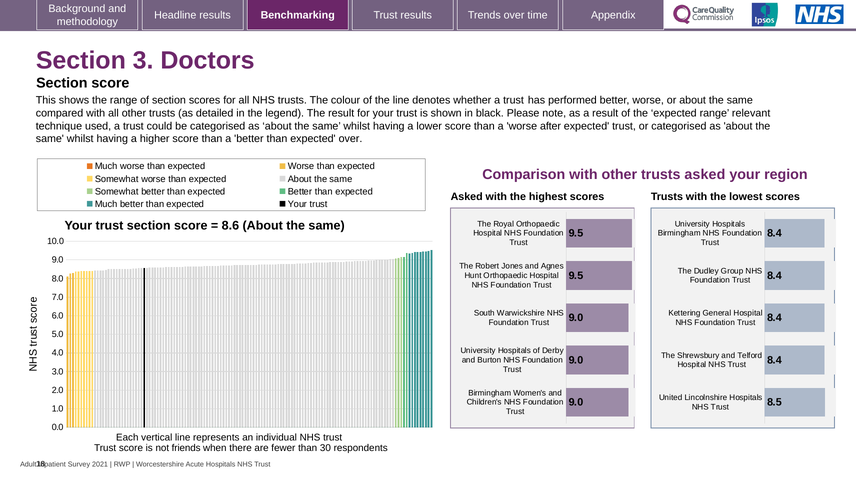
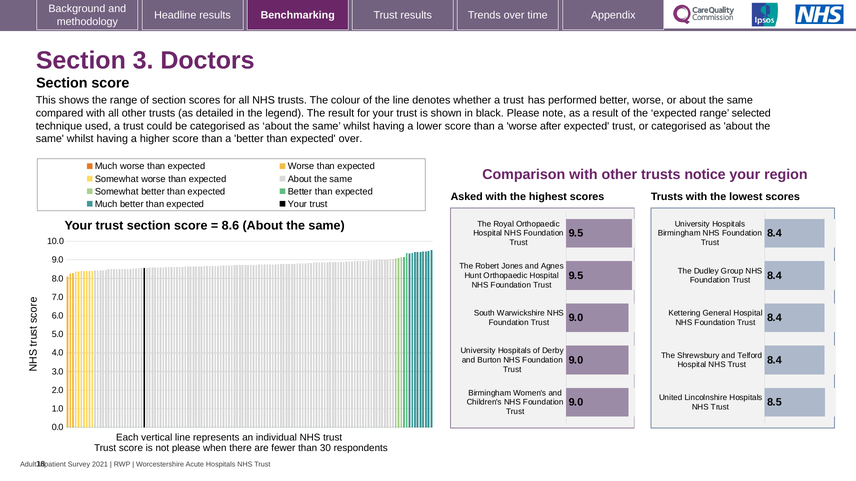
relevant: relevant -> selected (751, 113)
trusts asked: asked -> notice (705, 175)
not friends: friends -> please (186, 449)
